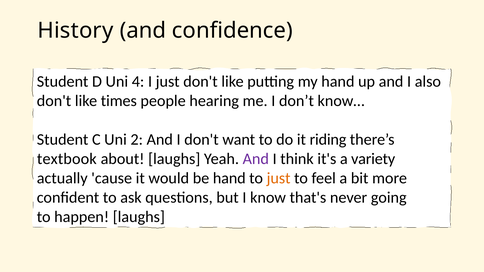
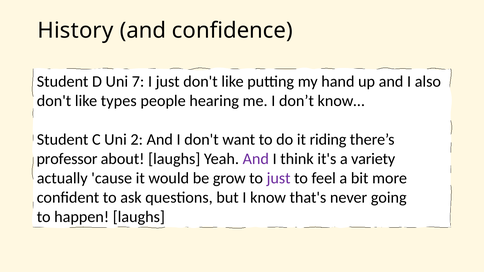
4: 4 -> 7 (138, 81)
times: times -> types (119, 101)
textbook: textbook -> professor (67, 159)
be hand: hand -> grow (229, 178)
just colour: orange -> purple (279, 178)
